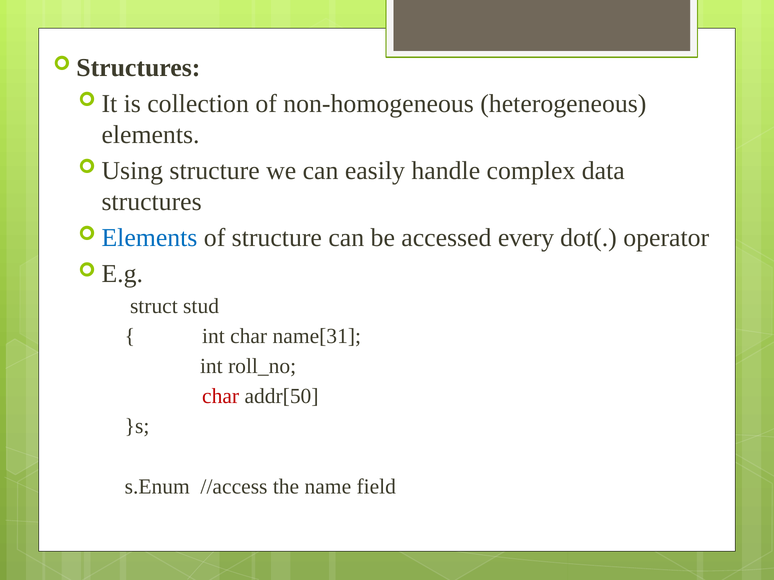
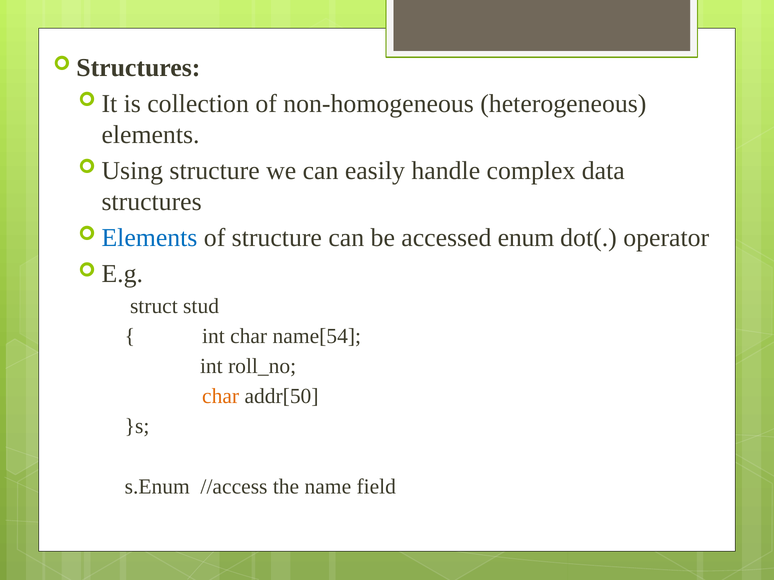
every: every -> enum (526, 238)
name[31: name[31 -> name[54 (317, 336)
char colour: red -> orange (221, 397)
